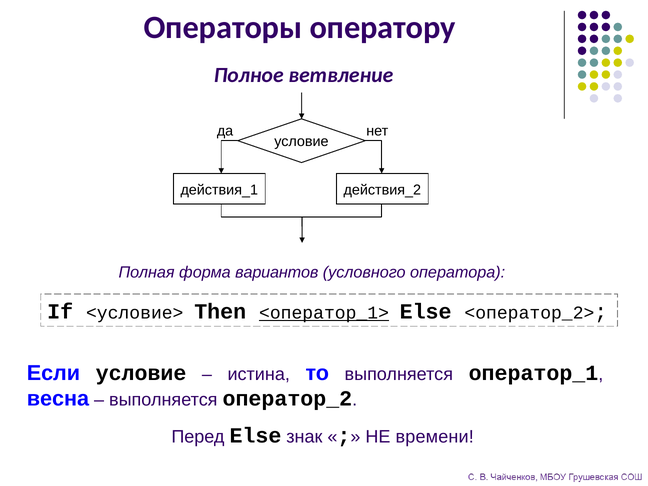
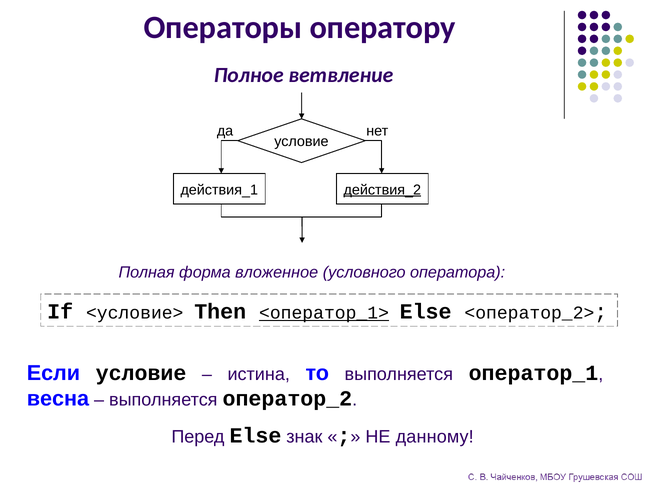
действия_2 underline: none -> present (382, 190)
вариантов: вариантов -> вложенное (277, 272)
времени: времени -> данному (435, 437)
